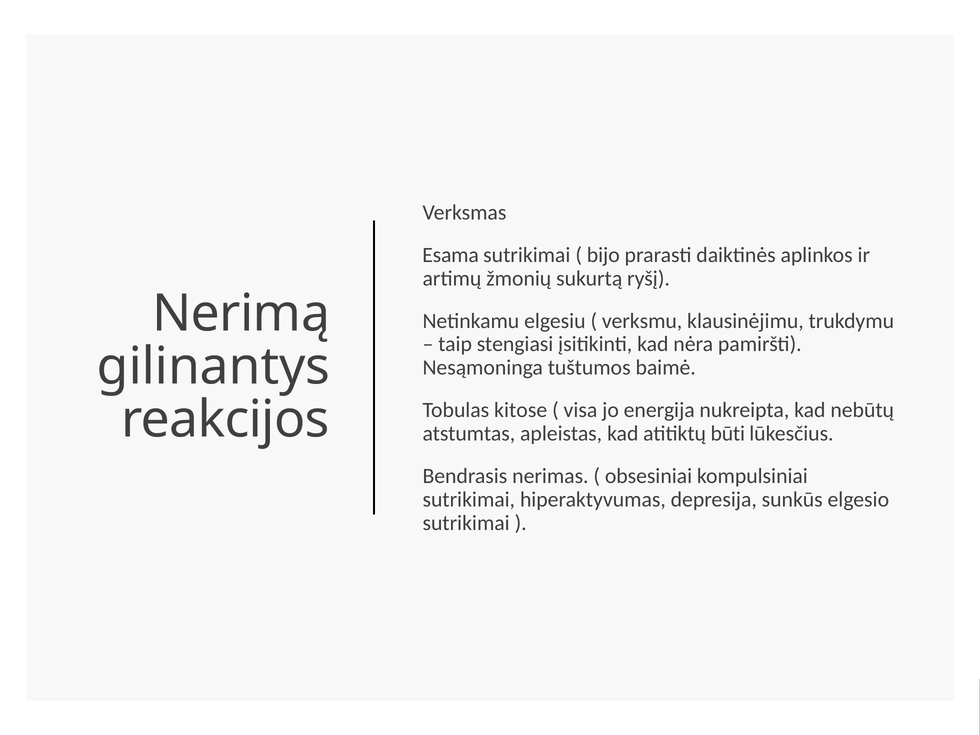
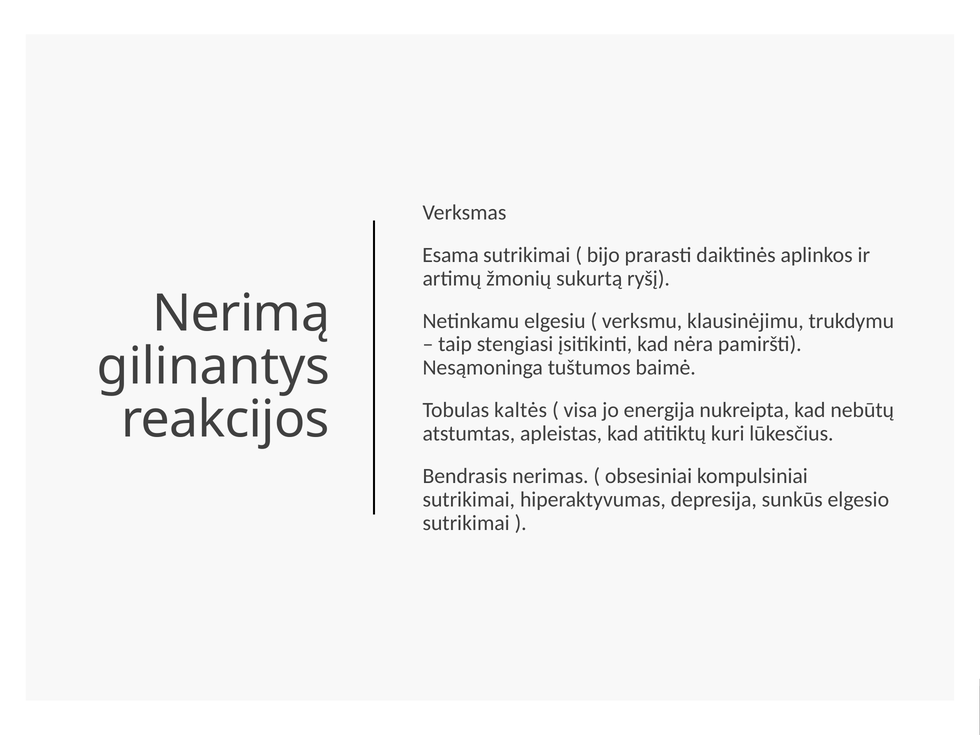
kitose: kitose -> kaltės (521, 410)
būti: būti -> kuri (728, 434)
